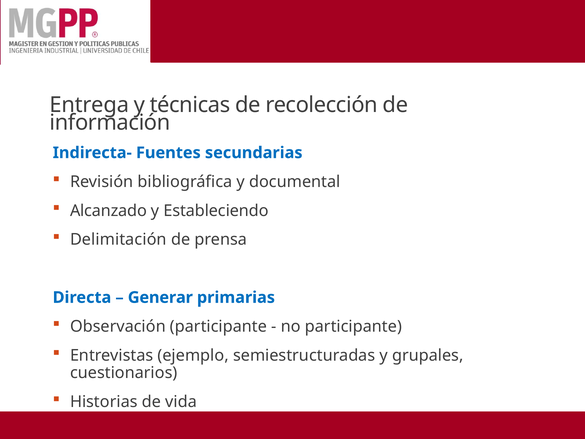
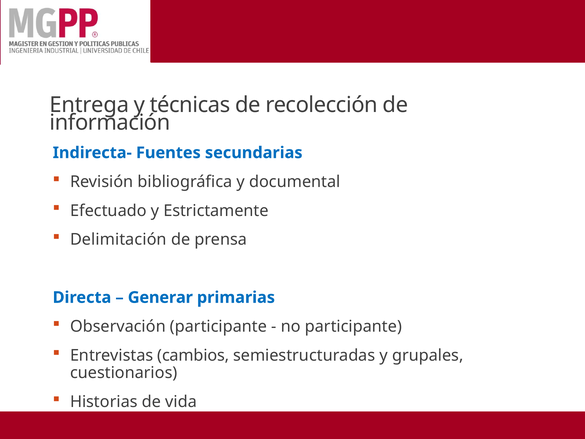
Alcanzado: Alcanzado -> Efectuado (108, 211)
Estableciendo: Estableciendo -> Estrictamente (216, 211)
ejemplo: ejemplo -> cambios (193, 355)
